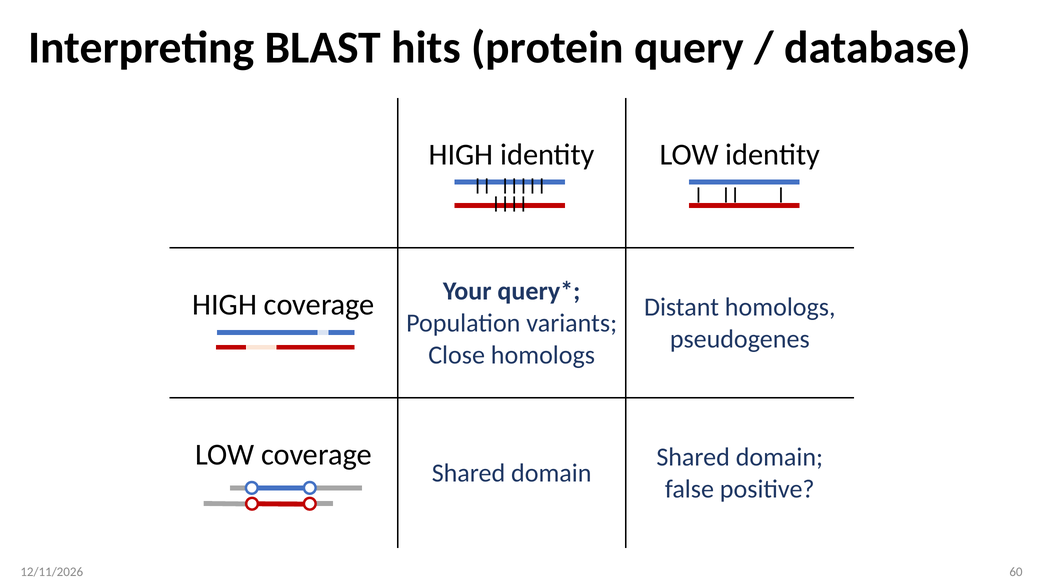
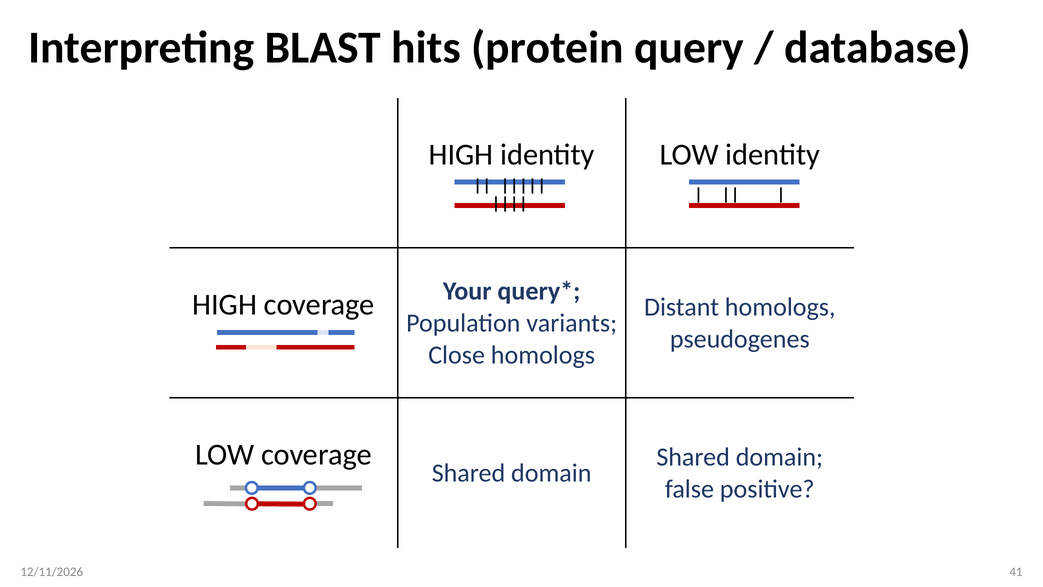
60: 60 -> 41 (1016, 571)
